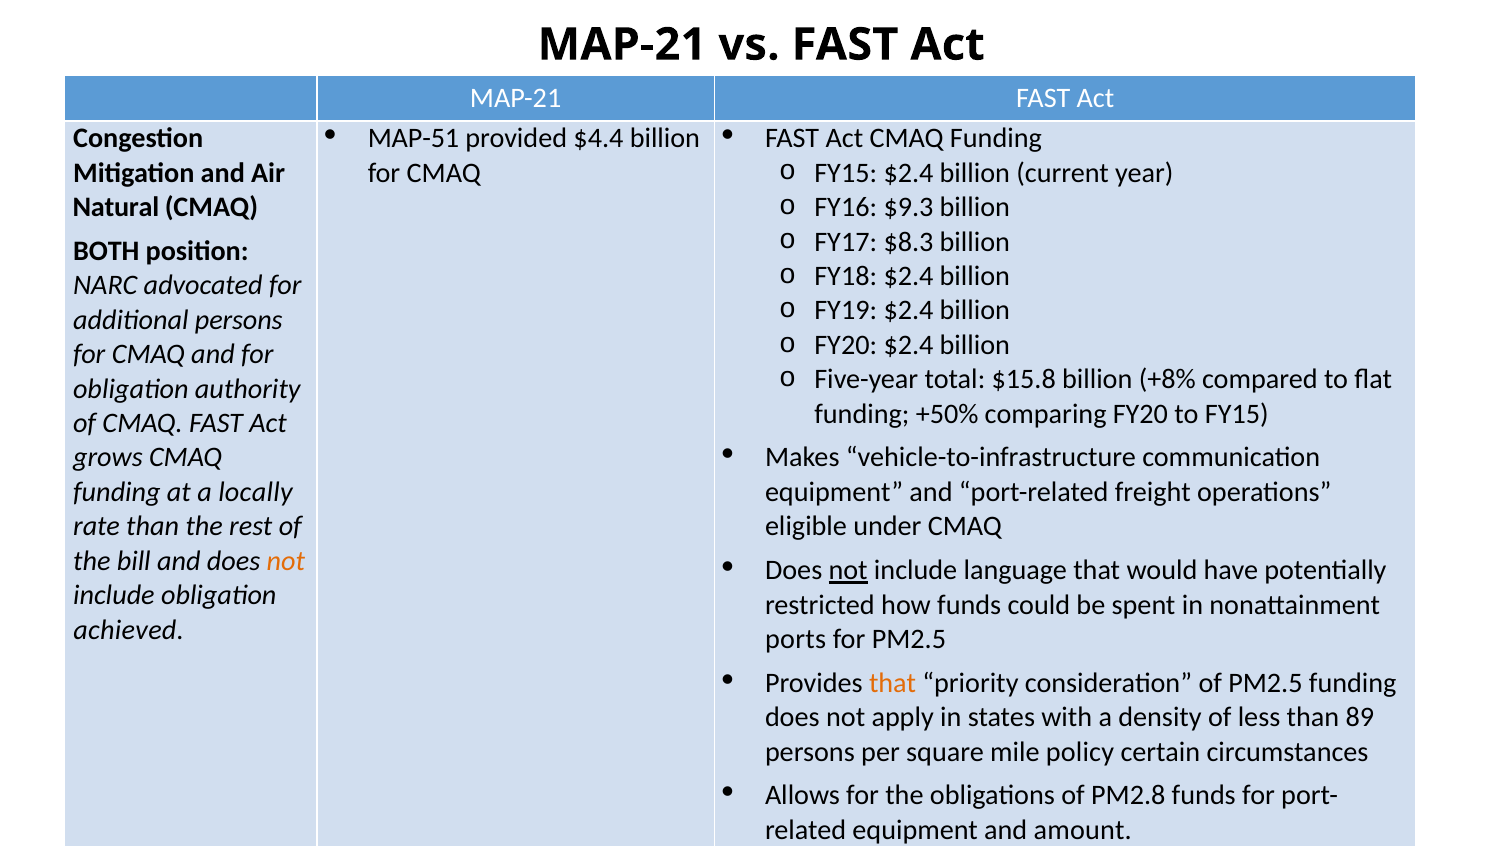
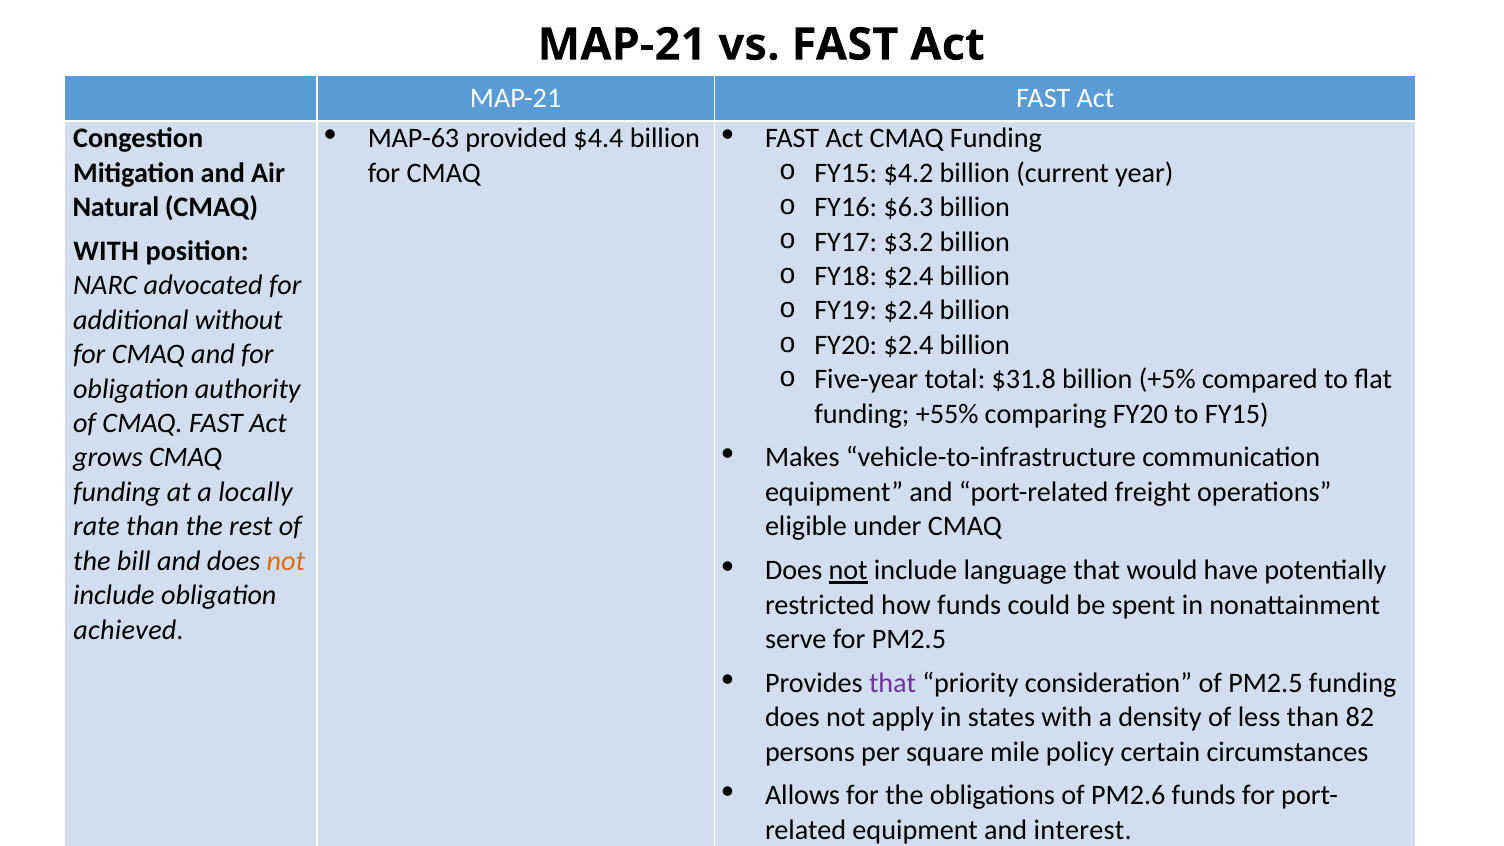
MAP-51: MAP-51 -> MAP-63 (413, 138)
FY15 $2.4: $2.4 -> $4.2 (908, 173)
$9.3: $9.3 -> $6.3 (908, 207)
$8.3: $8.3 -> $3.2 (908, 242)
BOTH: BOTH -> WITH (106, 251)
additional persons: persons -> without (239, 320)
$15.8: $15.8 -> $31.8 (1024, 379)
+8%: +8% -> +5% (1167, 379)
+50%: +50% -> +55% (947, 414)
ports: ports -> serve (796, 639)
that colour: orange -> purple (893, 683)
89: 89 -> 82 (1360, 717)
PM2.8: PM2.8 -> PM2.6 (1128, 796)
amount: amount -> interest (1083, 830)
